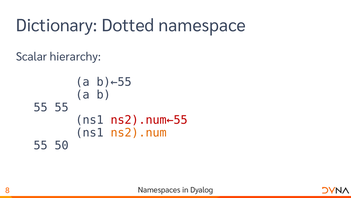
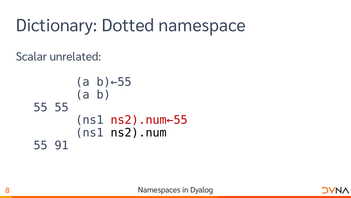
hierarchy: hierarchy -> unrelated (75, 57)
ns2).num colour: orange -> black (139, 132)
50: 50 -> 91 (62, 145)
